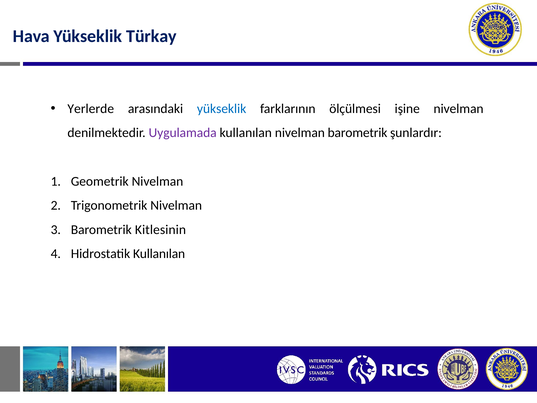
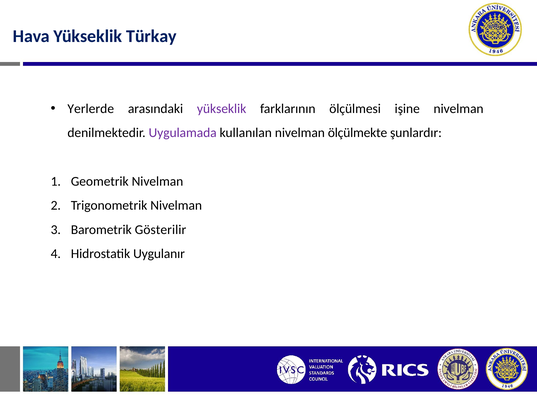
yükseklik colour: blue -> purple (222, 109)
nivelman barometrik: barometrik -> ölçülmekte (358, 133)
Kitlesinin: Kitlesinin -> Gösterilir (160, 229)
Hidrostatik Kullanılan: Kullanılan -> Uygulanır (159, 254)
